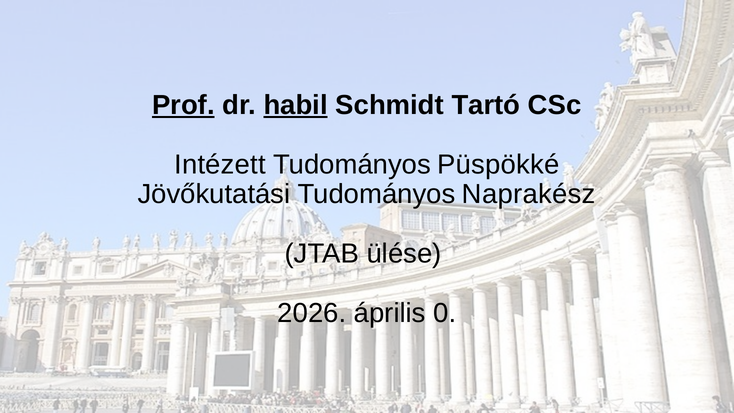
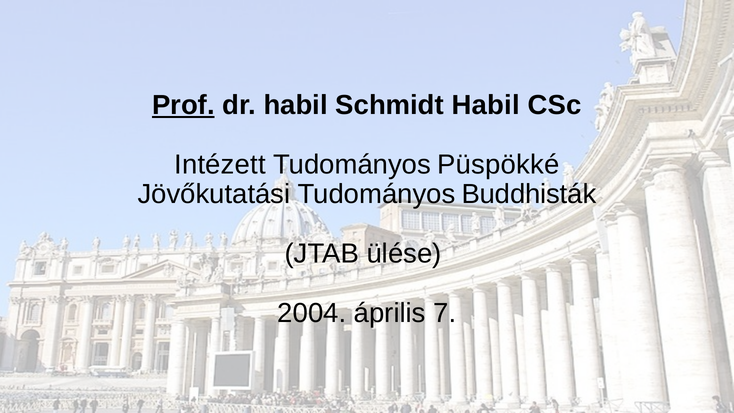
habil underline: present -> none (296, 105)
Schmidt Tartó: Tartó -> Habil (486, 105)
Naprakész: Naprakész -> Buddhisták (529, 194)
2026: 2026 -> 2004 (312, 313)
0: 0 -> 7 (445, 313)
